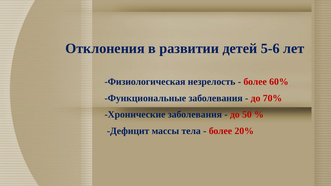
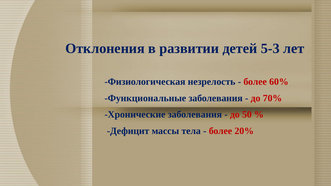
5-6: 5-6 -> 5-3 (270, 48)
